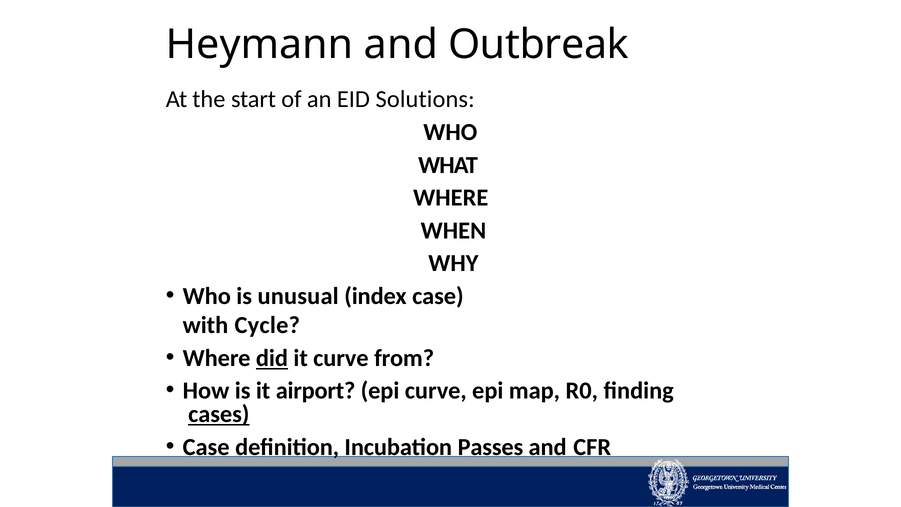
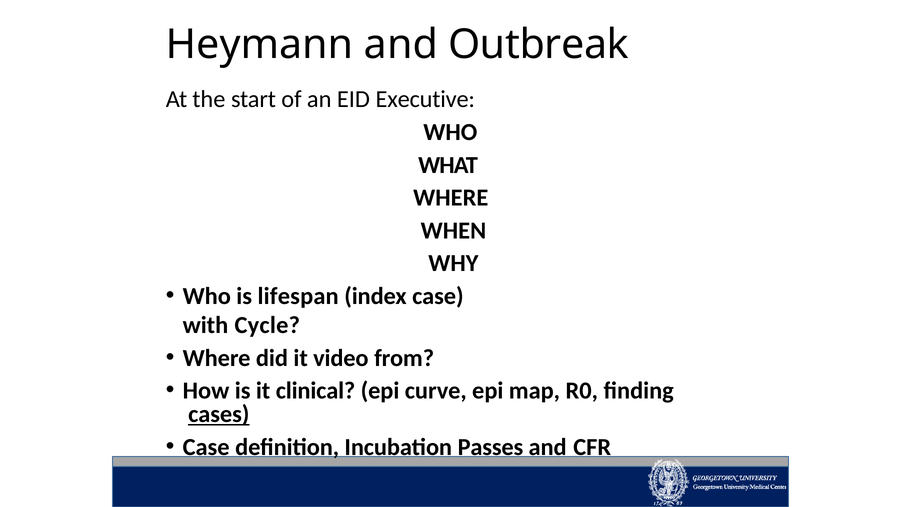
Solutions: Solutions -> Executive (425, 99)
unusual: unusual -> lifespan (298, 296)
did underline: present -> none (272, 358)
it curve: curve -> video (341, 358)
airport: airport -> clinical (316, 391)
